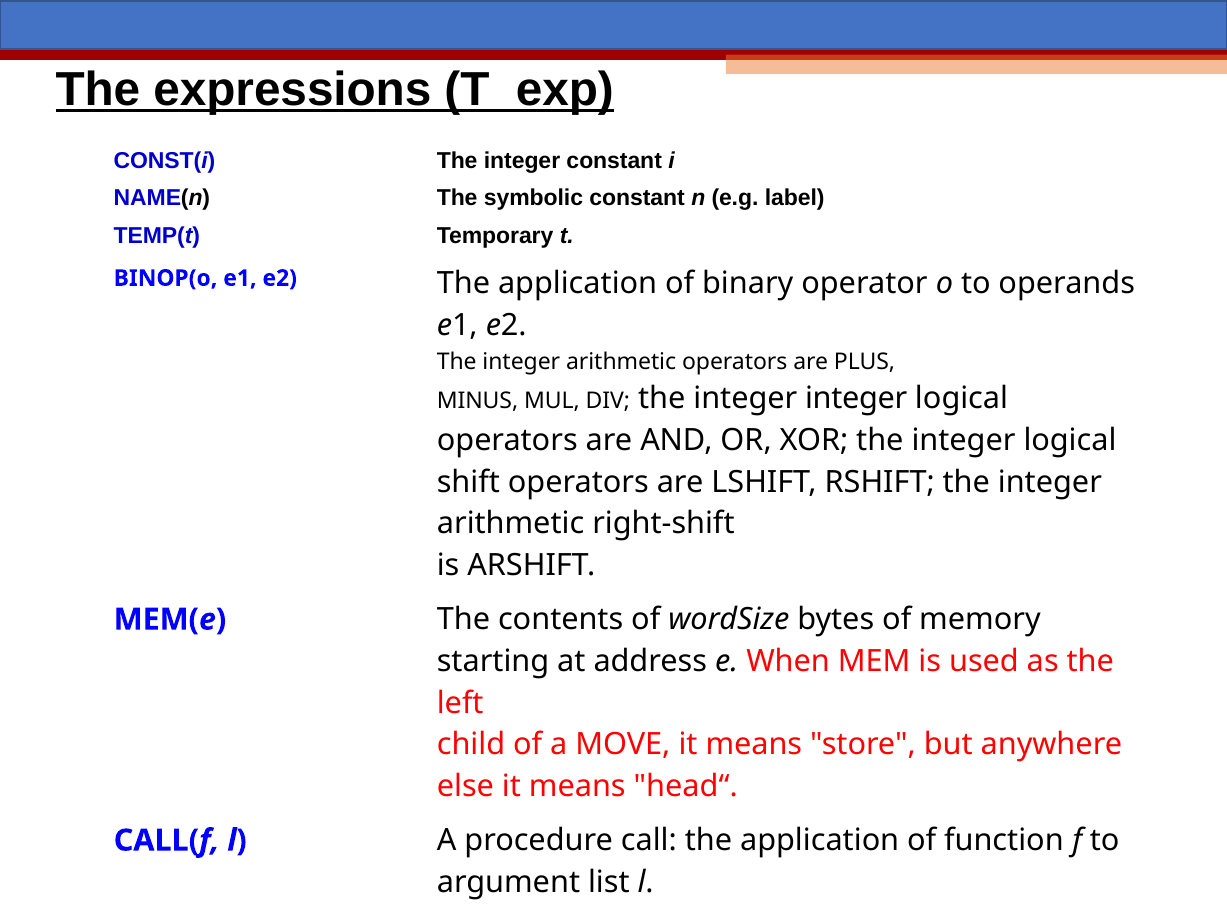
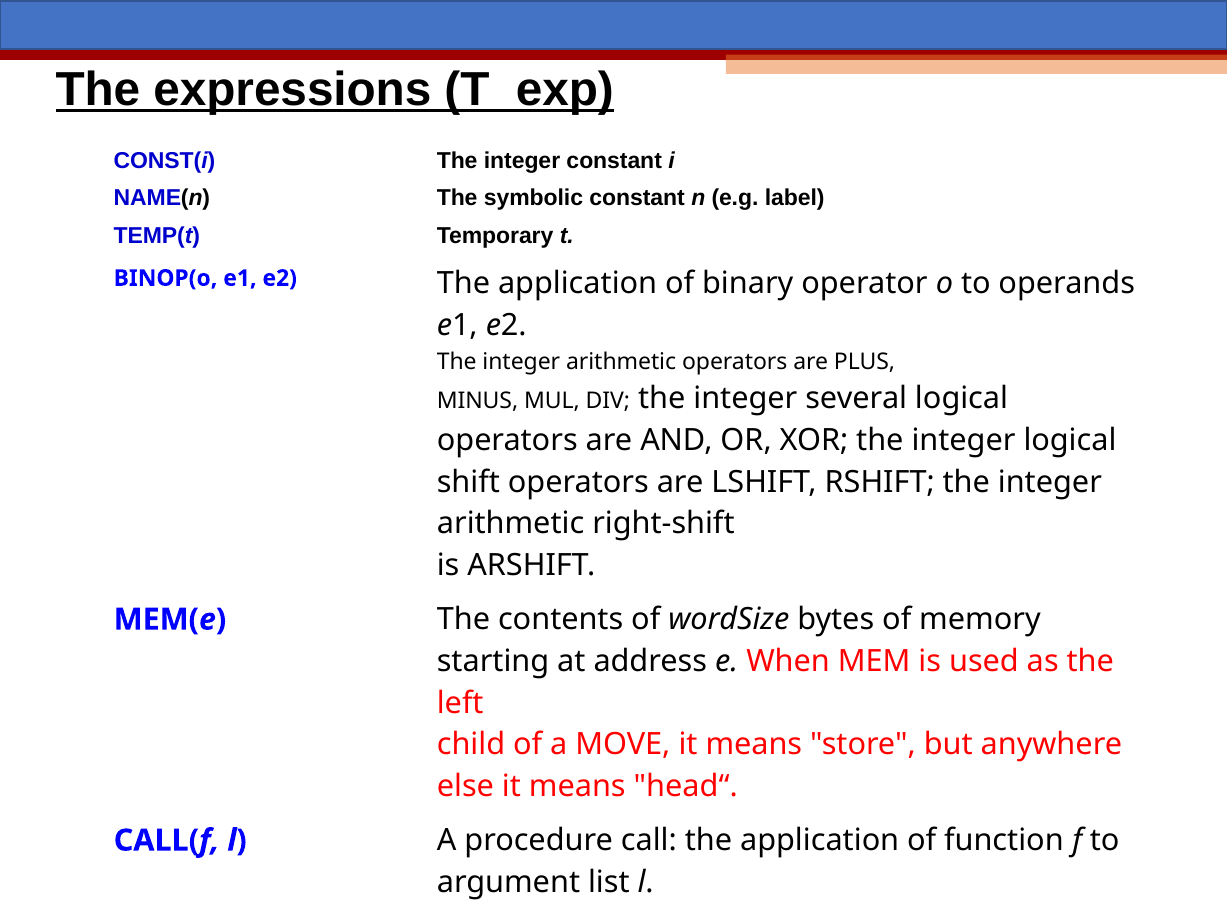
integer integer: integer -> several (856, 399)
